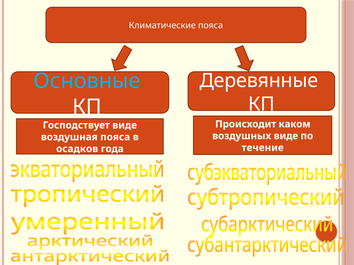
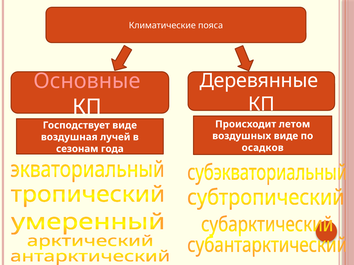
Основные colour: light blue -> pink (87, 81)
каком: каком -> летом (294, 124)
воздушная пояса: пояса -> лучей (115, 137)
течение: течение -> осадков (263, 148)
осадков: осадков -> сезонам (77, 149)
